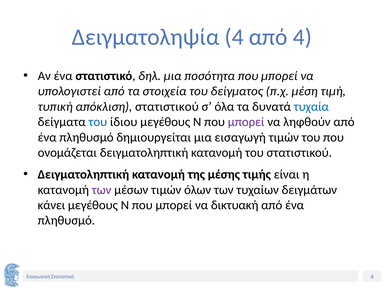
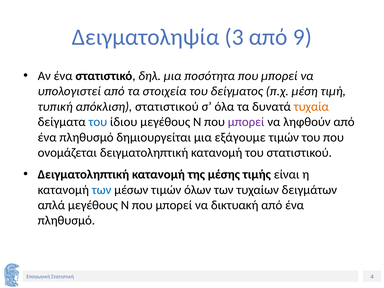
Δειγματοληψία 4: 4 -> 3 (234, 37)
από 4: 4 -> 9 (302, 37)
τυχαία colour: blue -> orange (311, 107)
εισαγωγή: εισαγωγή -> εξάγουμε (240, 137)
των colour: purple -> blue (102, 190)
κάνει: κάνει -> απλά (51, 205)
